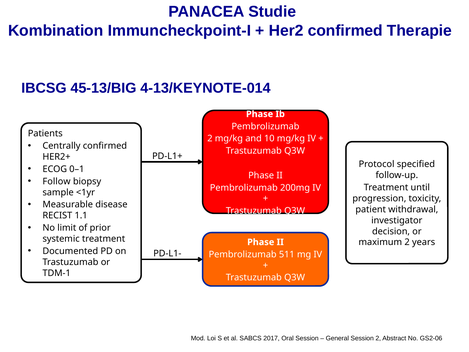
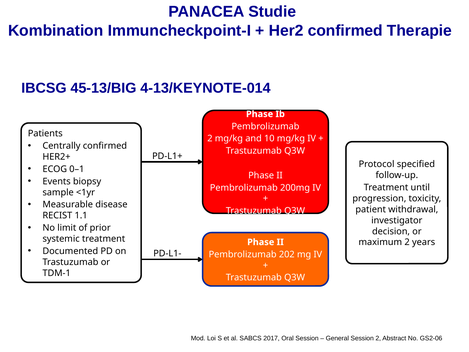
Follow: Follow -> Events (57, 181)
511: 511 -> 202 (287, 254)
